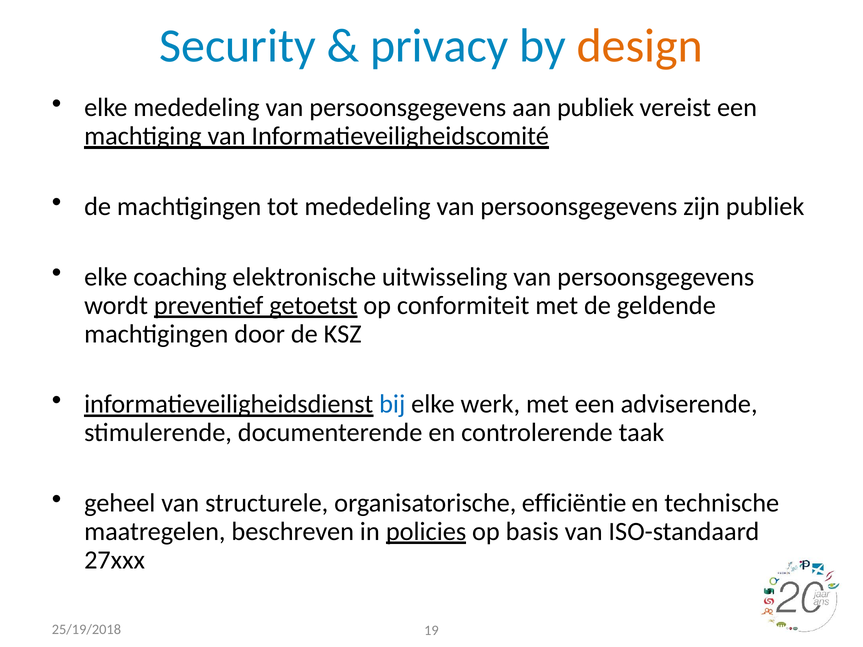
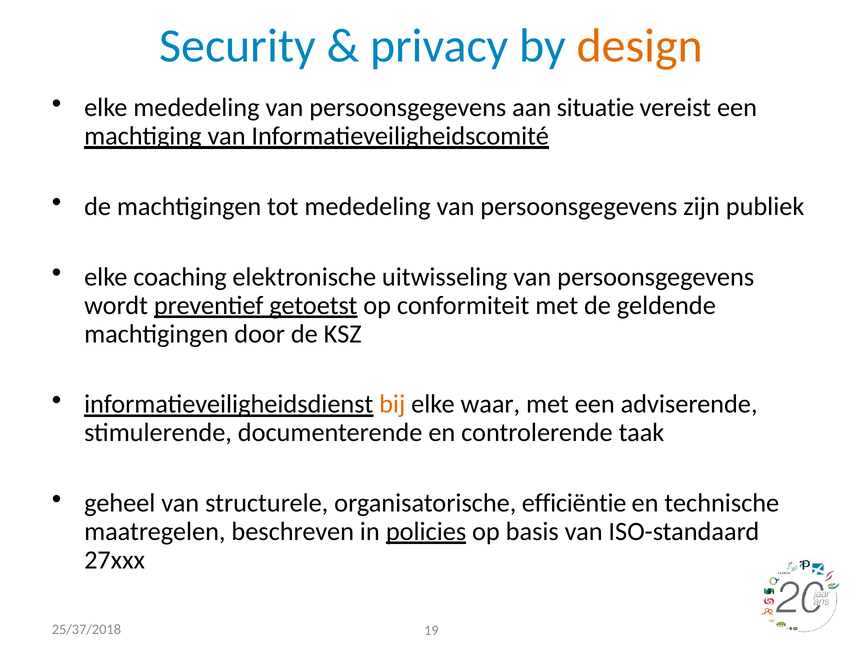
aan publiek: publiek -> situatie (596, 108)
bij colour: blue -> orange (392, 404)
werk: werk -> waar (490, 404)
25/19/2018: 25/19/2018 -> 25/37/2018 (86, 630)
